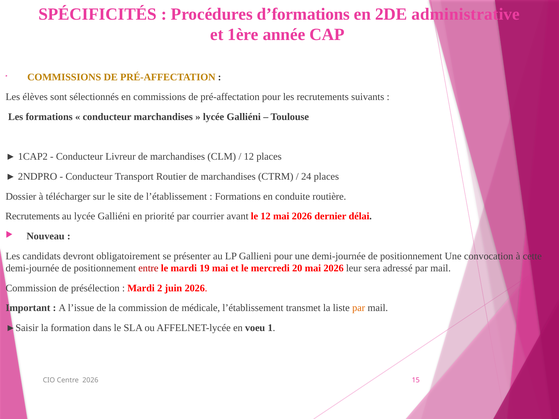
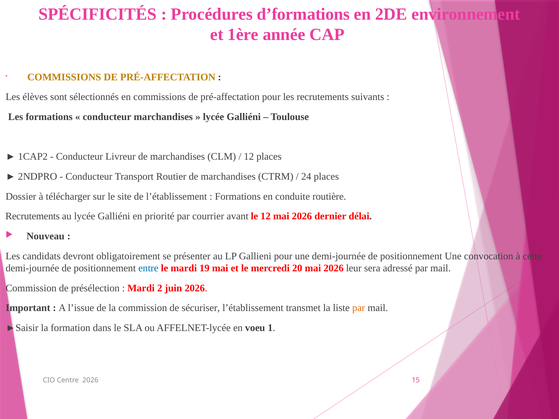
administrative: administrative -> environnement (466, 14)
entre colour: red -> blue (148, 268)
médicale: médicale -> sécuriser (201, 308)
